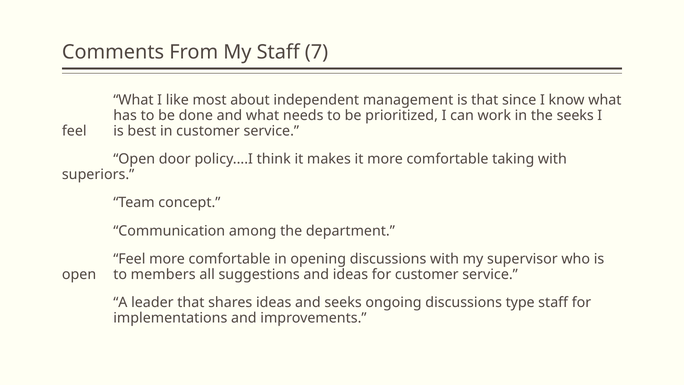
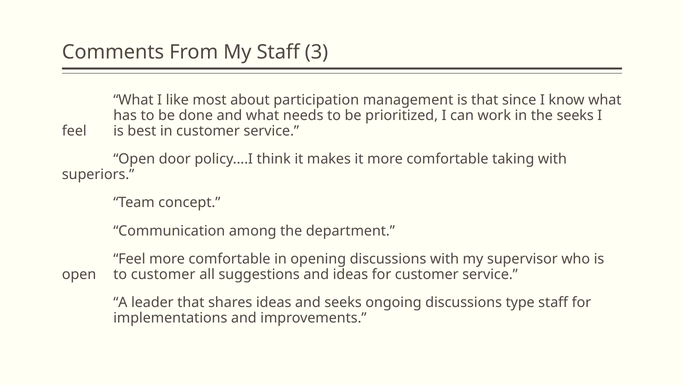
7: 7 -> 3 (316, 52)
independent: independent -> participation (316, 100)
to members: members -> customer (163, 274)
